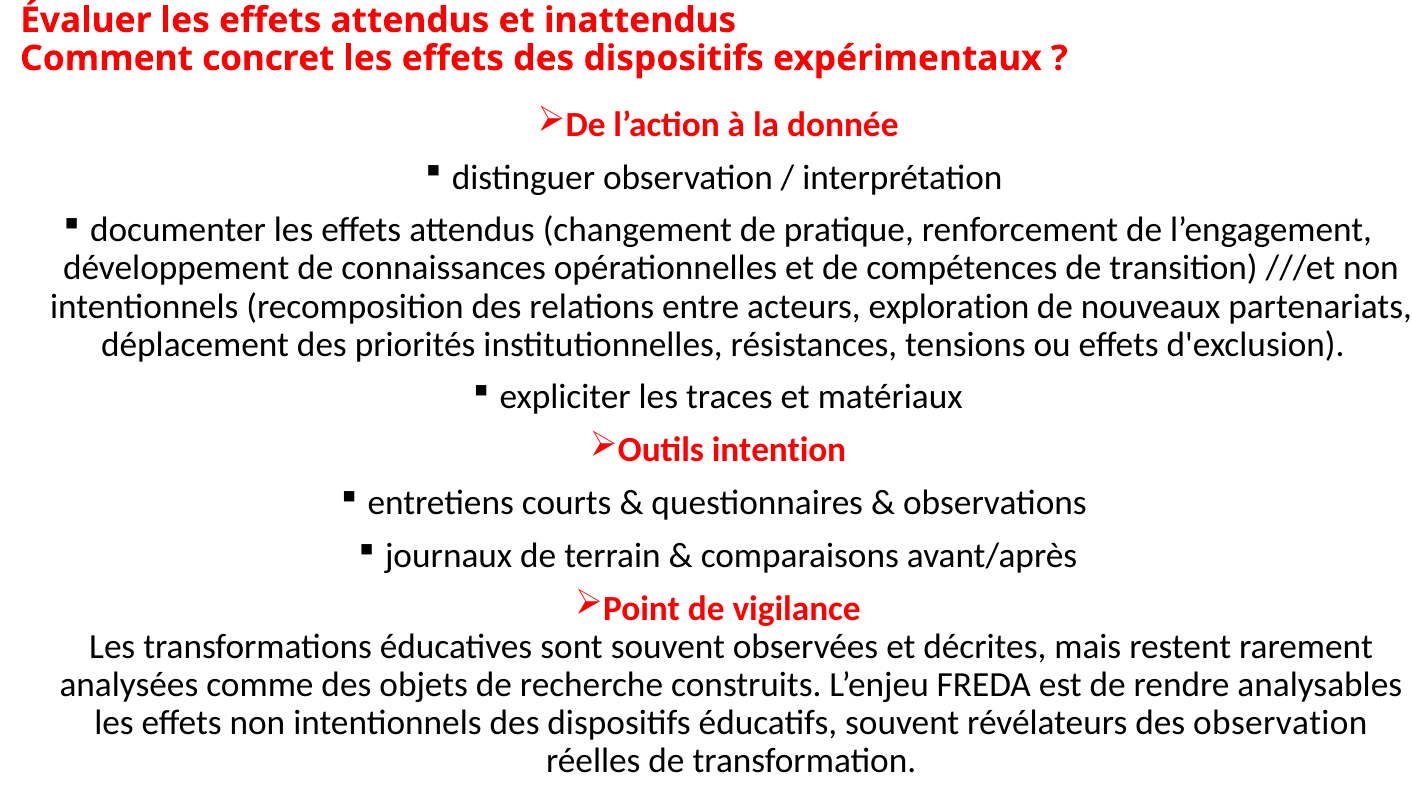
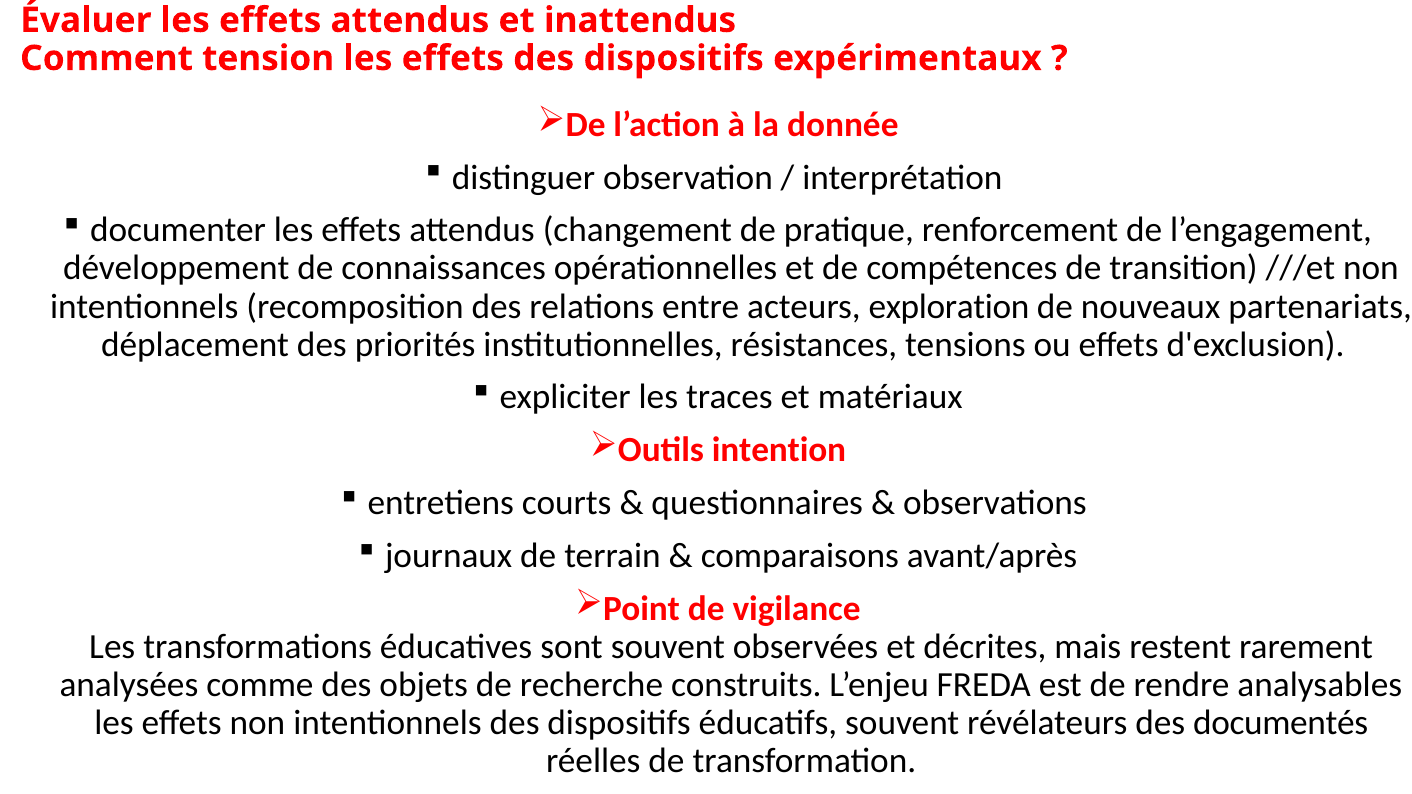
concret: concret -> tension (268, 58)
des observation: observation -> documentés (1281, 723)
